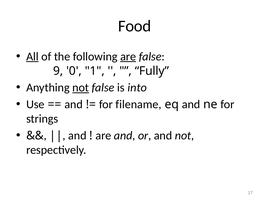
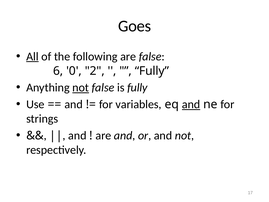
Food: Food -> Goes (135, 26)
are underline: present -> none (128, 56)
9: 9 -> 6 (58, 71)
1: 1 -> 2 (95, 71)
is into: into -> fully (137, 88)
filename: filename -> variables (139, 104)
and underline: none -> present (191, 104)
